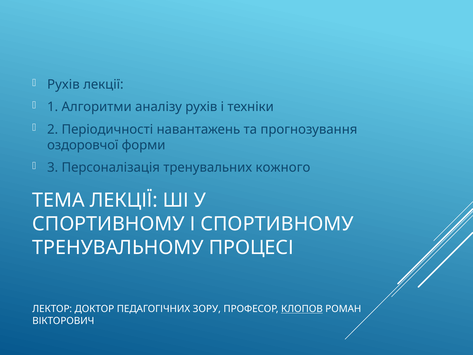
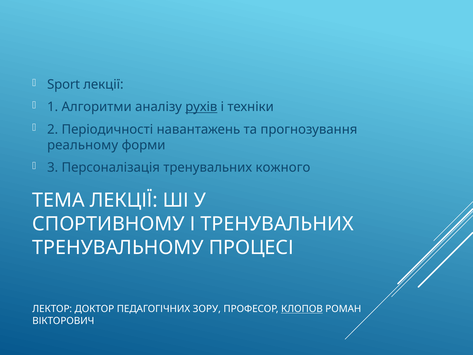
Рухів: Рухів -> Sport (64, 85)
рухів underline: none -> present (201, 107)
оздоровчої: оздоровчої -> реальному (83, 145)
І СПОРТИВНОМУ: СПОРТИВНОМУ -> ТРЕНУВАЛЬНИХ (277, 224)
